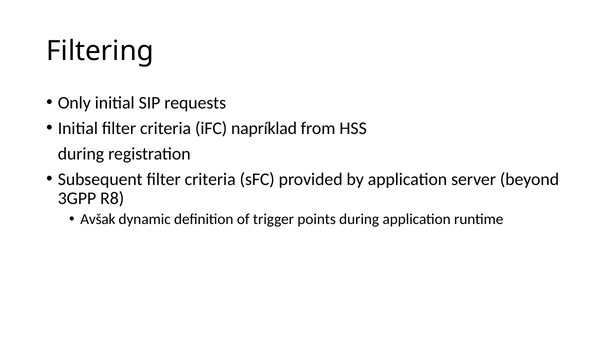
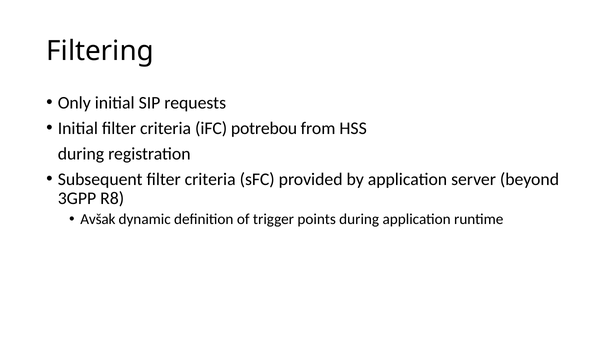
napríklad: napríklad -> potrebou (264, 128)
